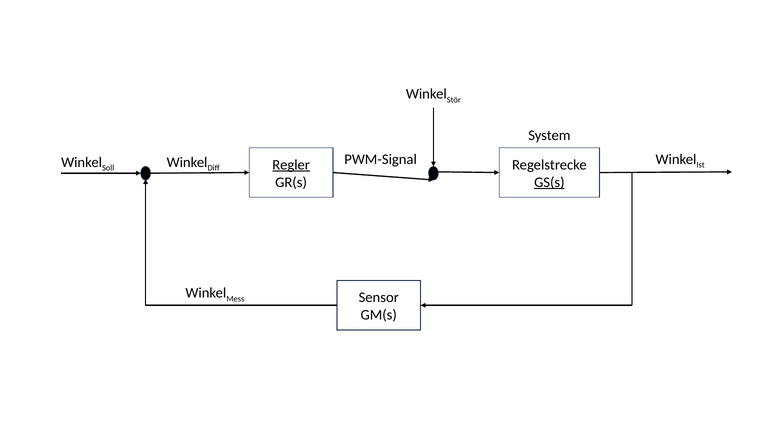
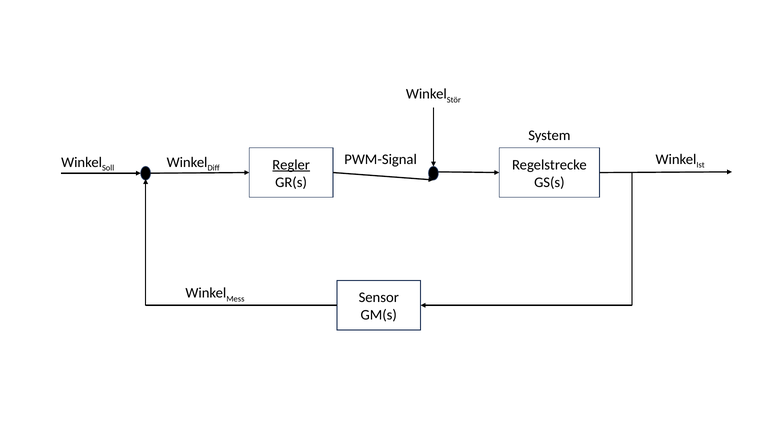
GS(s underline: present -> none (549, 182)
